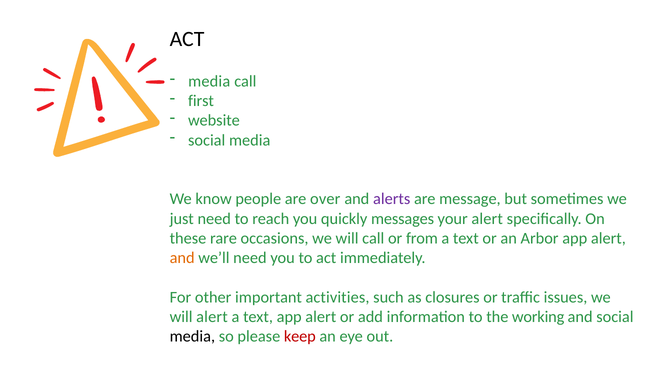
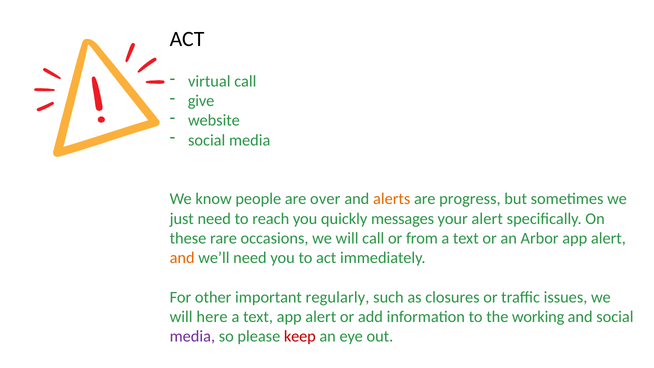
media: media -> virtual (209, 81)
first: first -> give (201, 101)
alerts colour: purple -> orange (392, 199)
message: message -> progress (470, 199)
activities: activities -> regularly (337, 297)
will alert: alert -> here (212, 317)
media colour: black -> purple (192, 336)
